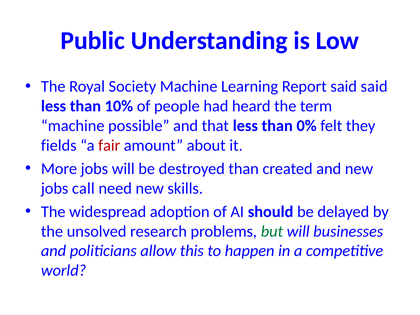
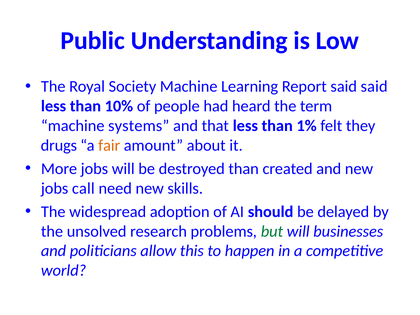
possible: possible -> systems (139, 126)
0%: 0% -> 1% (307, 126)
fields: fields -> drugs (59, 145)
fair colour: red -> orange (109, 145)
